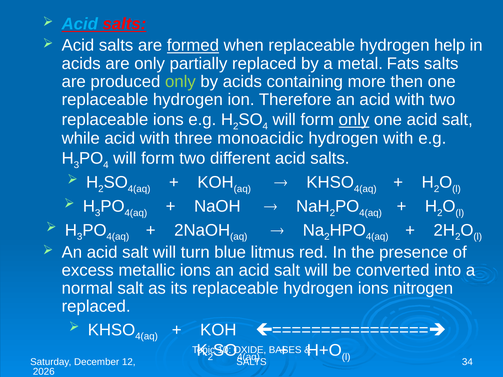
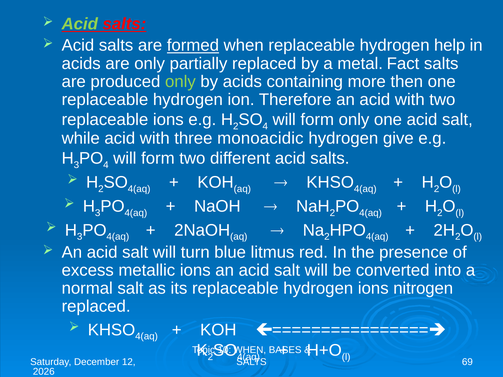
Acid colour: light blue -> light green (80, 24)
Fats: Fats -> Fact (403, 64)
only underline: present -> none (354, 120)
hydrogen with: with -> give (398, 138)
OXIDE: OXIDE -> WHEN (250, 350)
34: 34 -> 69 (467, 362)
